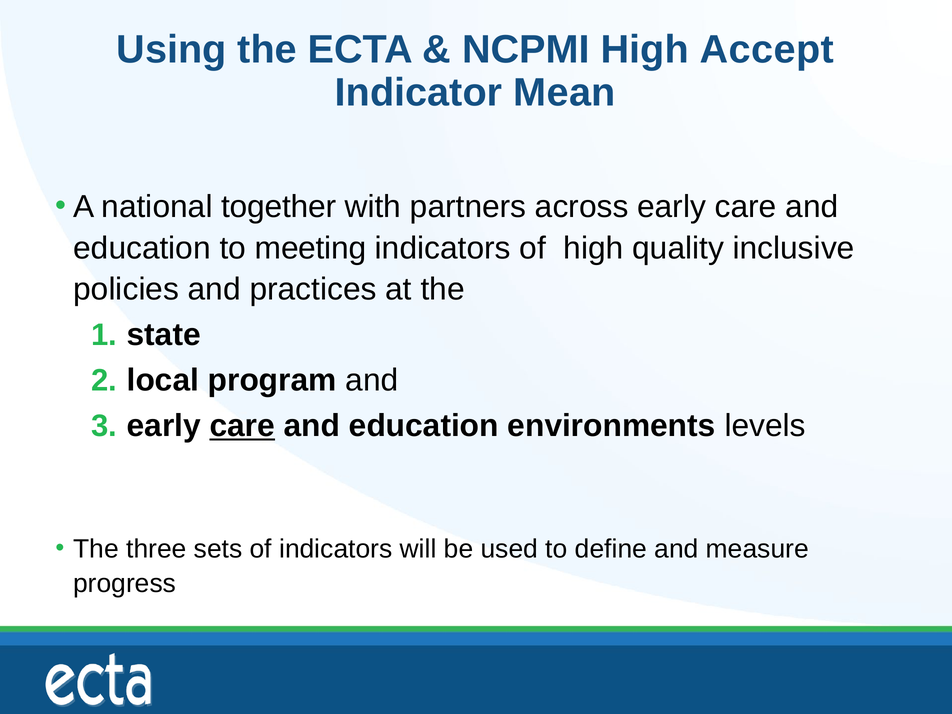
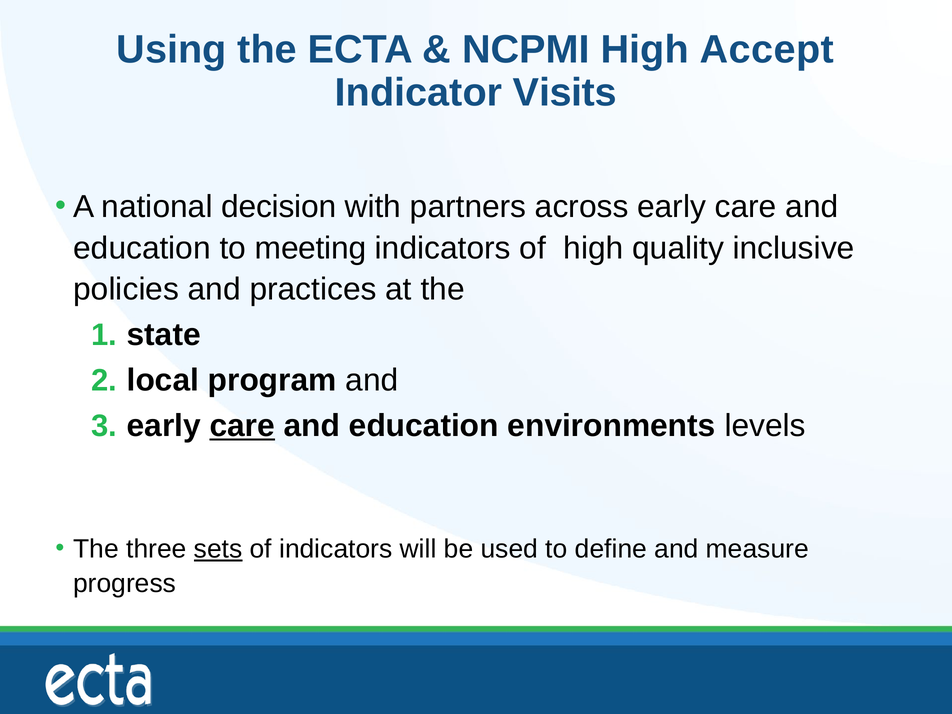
Mean: Mean -> Visits (565, 92)
together: together -> decision (279, 207)
sets underline: none -> present (218, 549)
